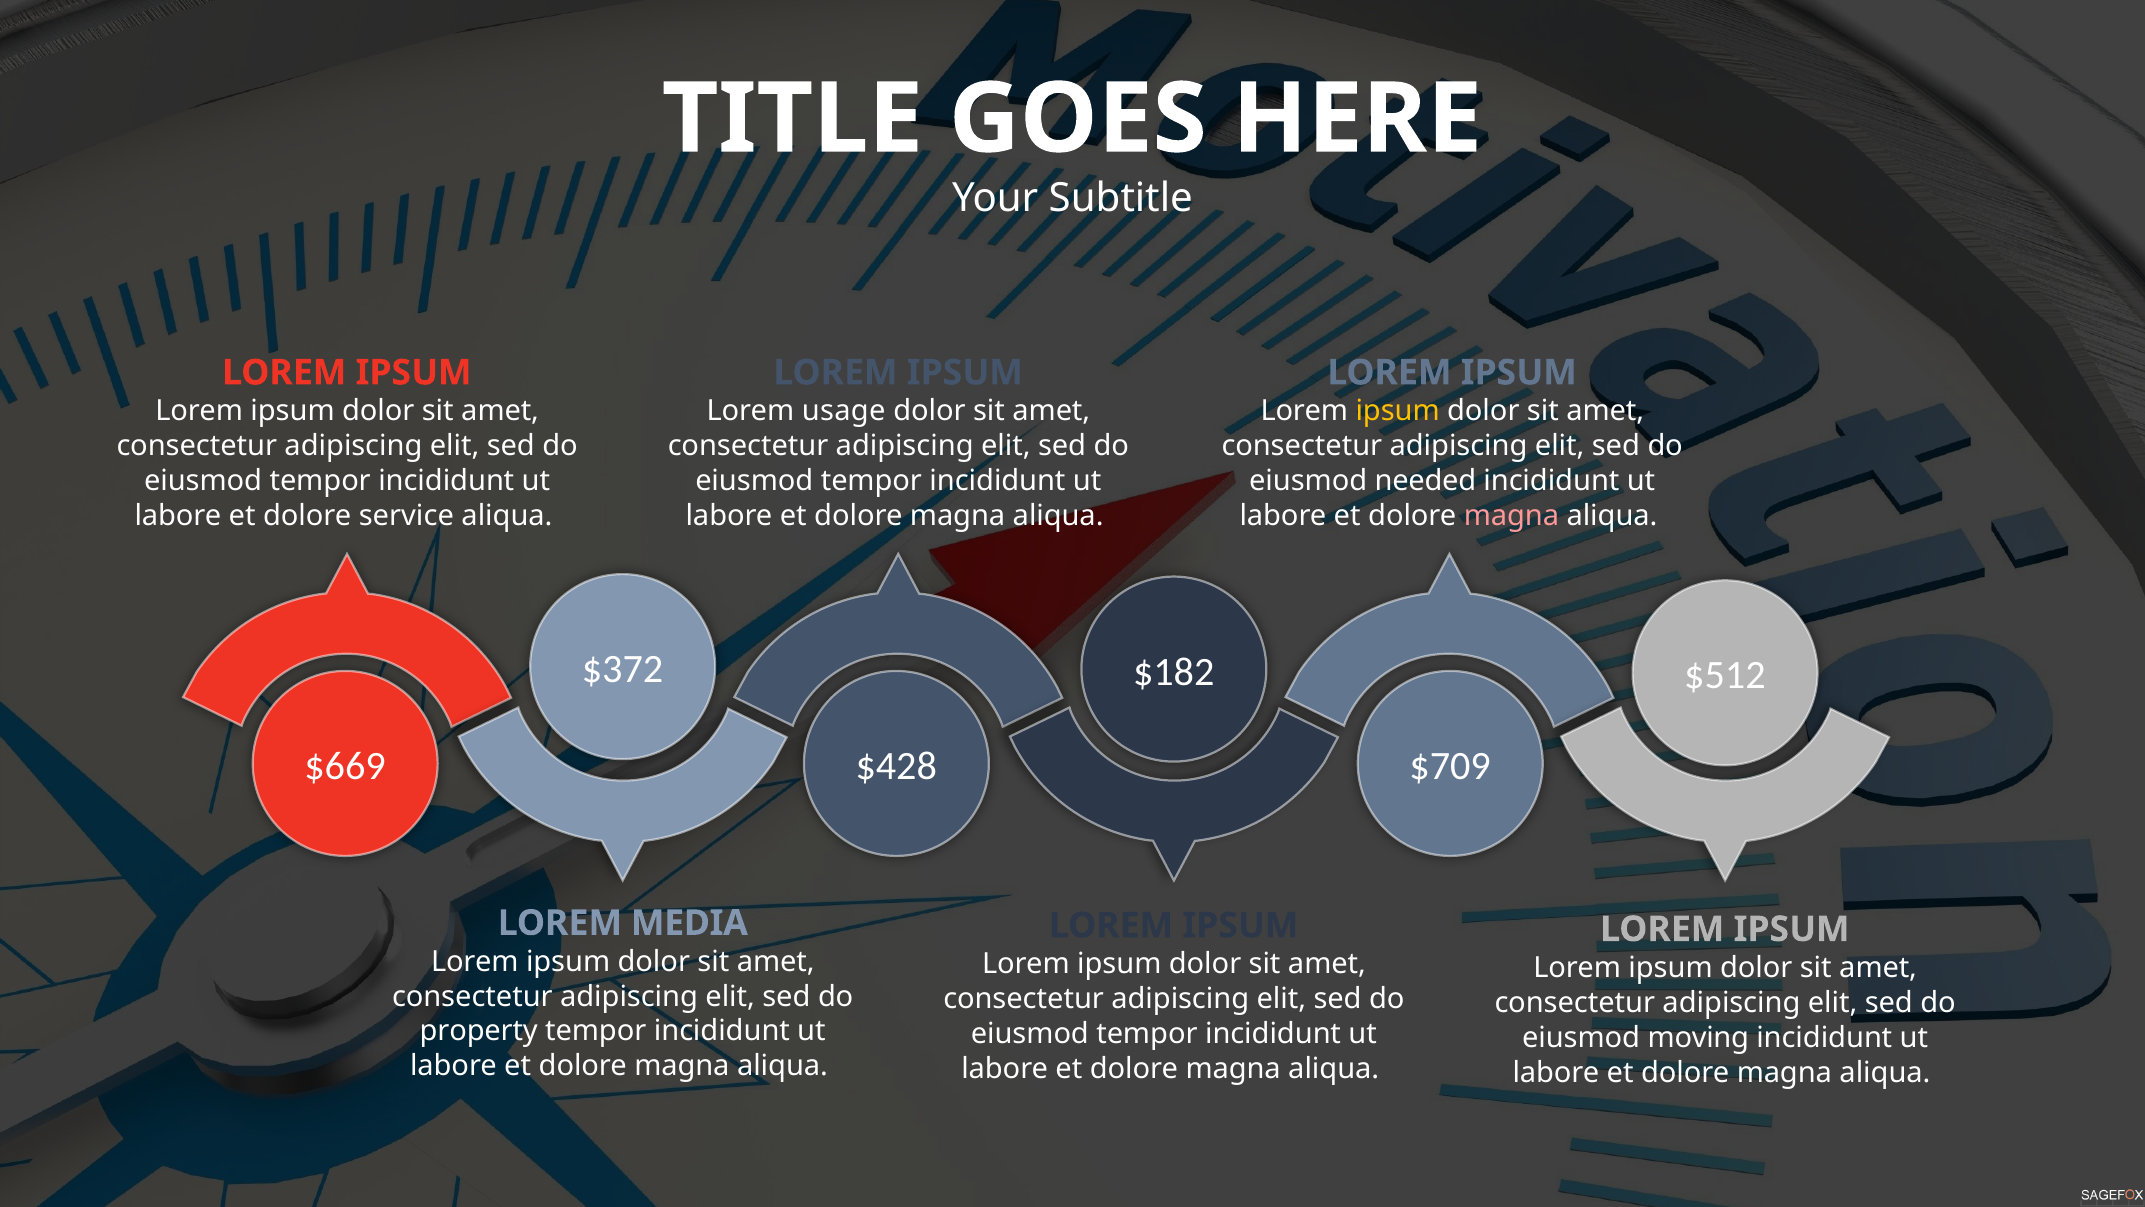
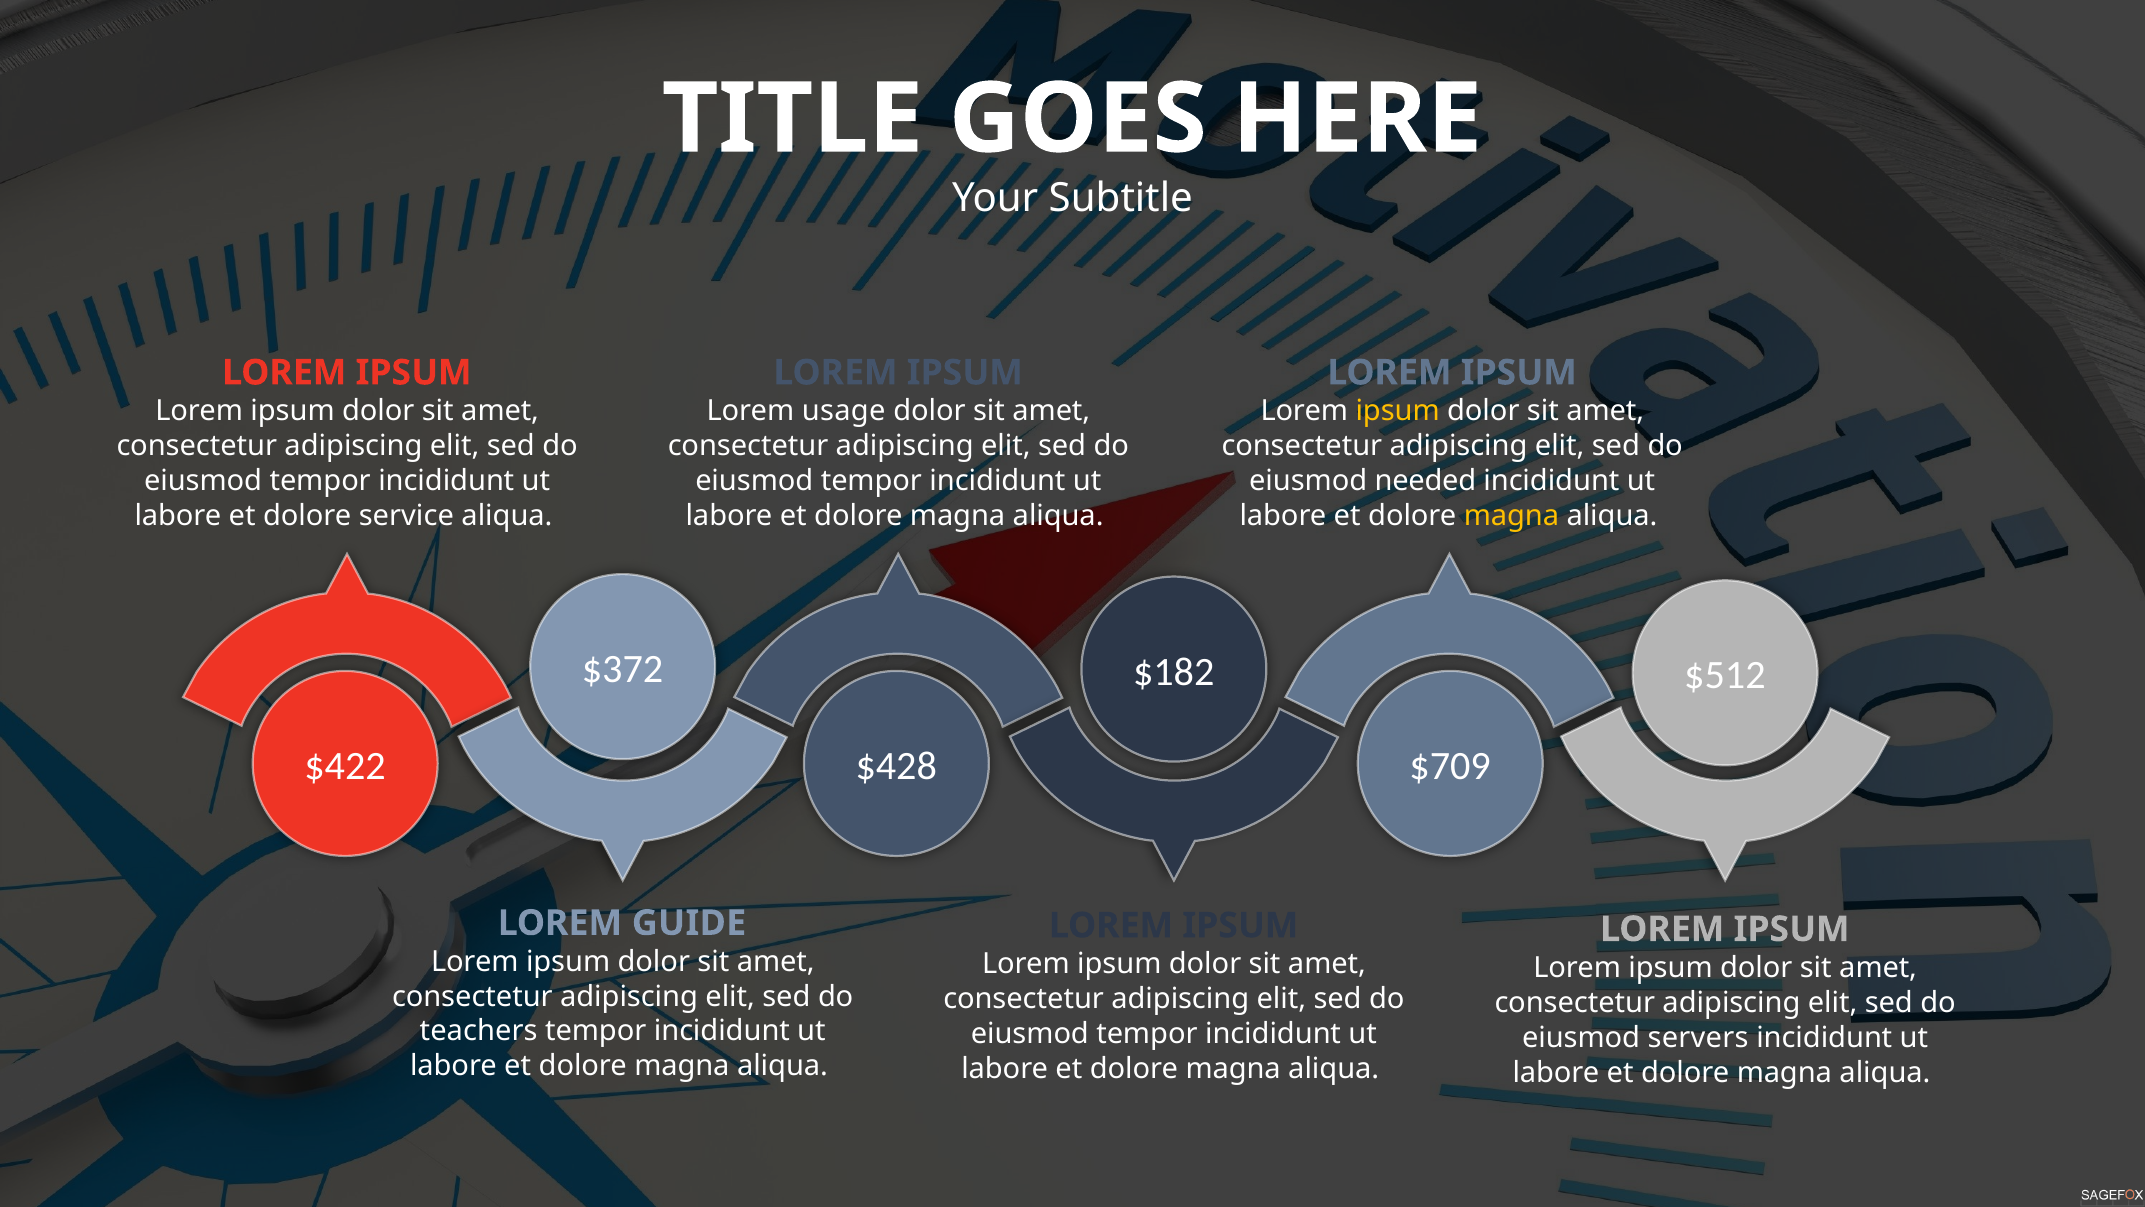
magna colour: pink -> yellow (1511, 516)
$669: $669 -> $422 (345, 766)
MEDIA: MEDIA -> GUIDE (689, 923)
property: property -> teachers (479, 1031)
moving: moving -> servers (1698, 1037)
